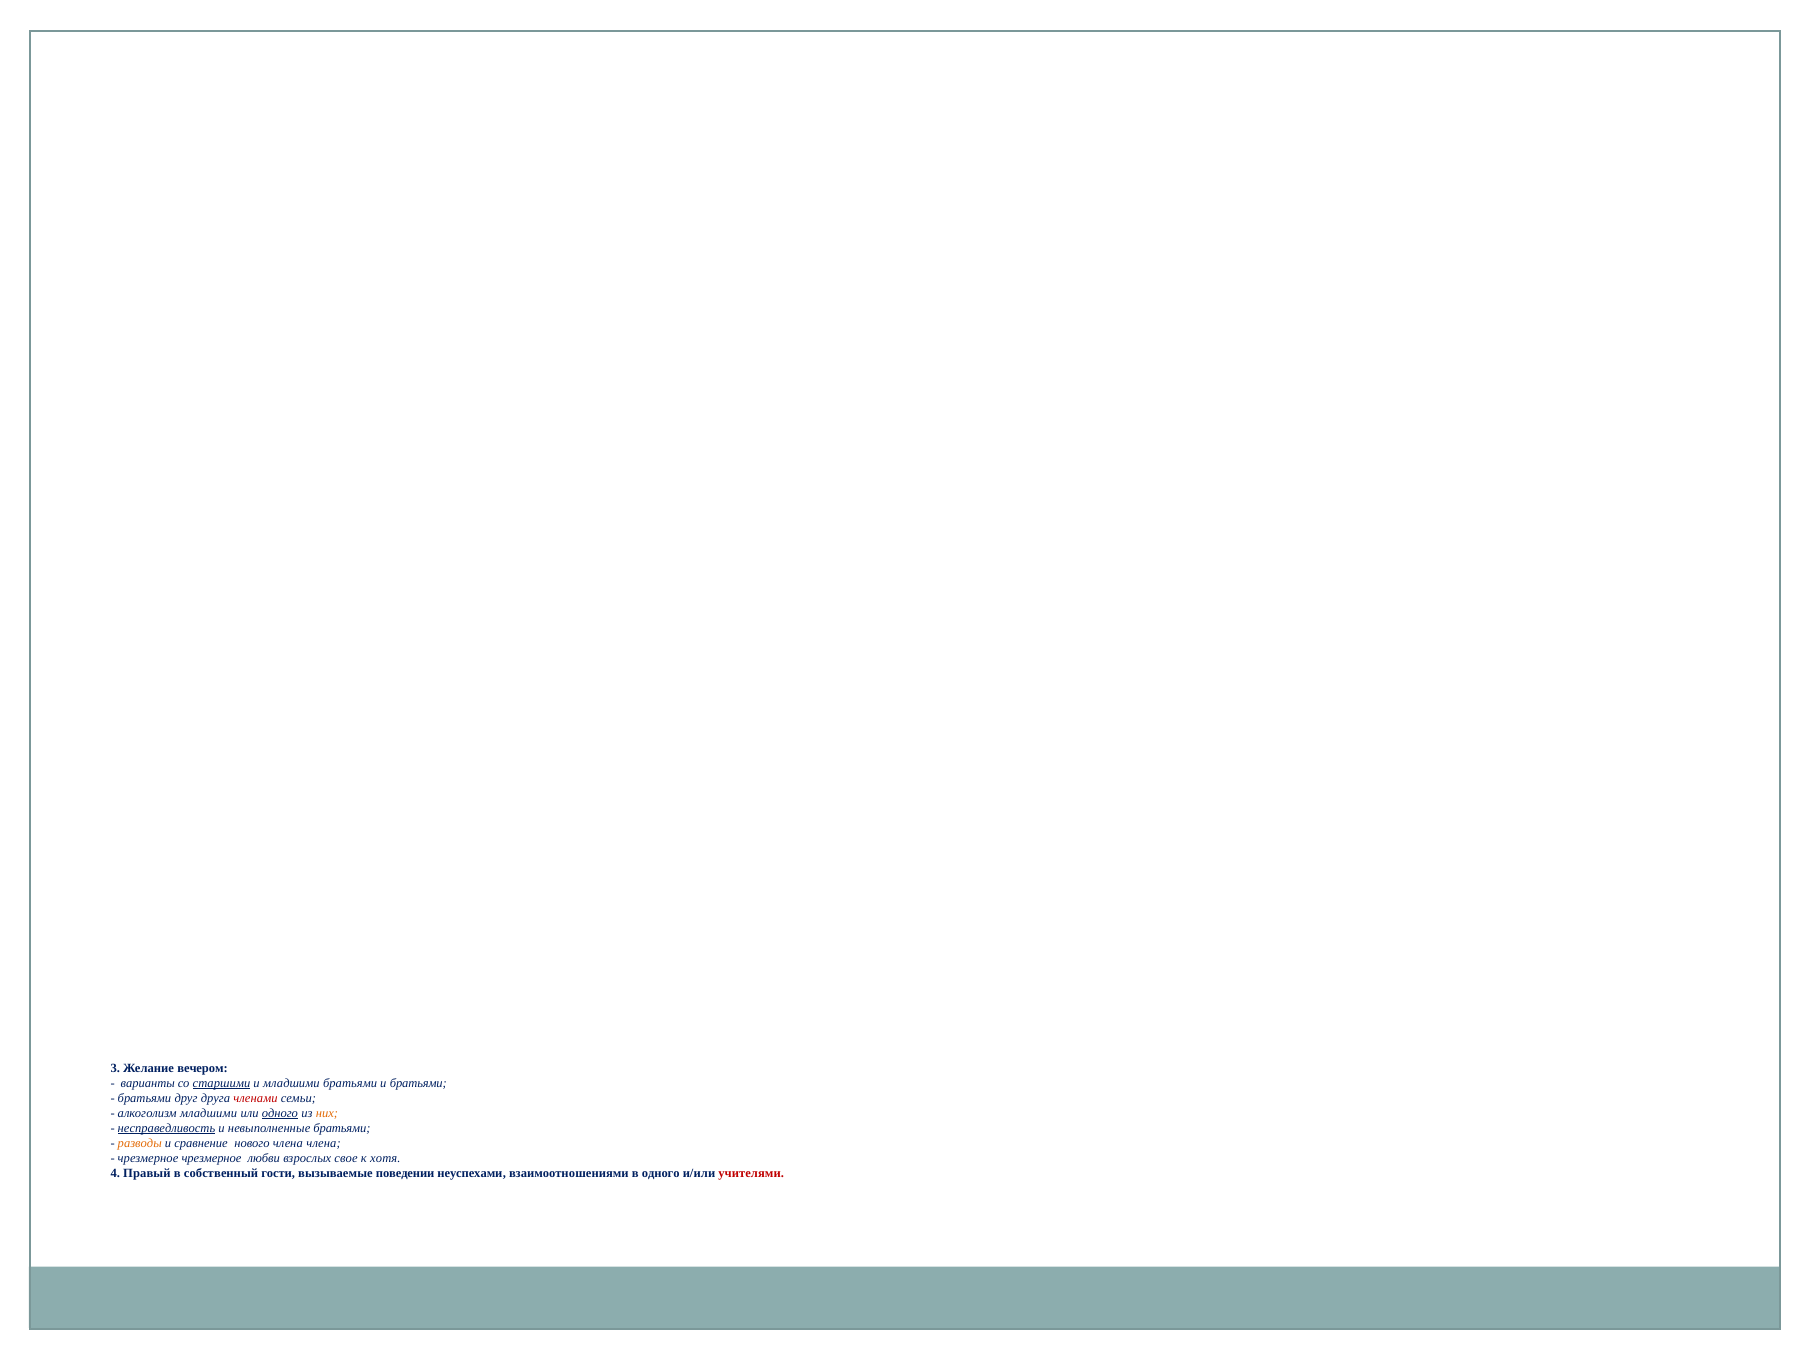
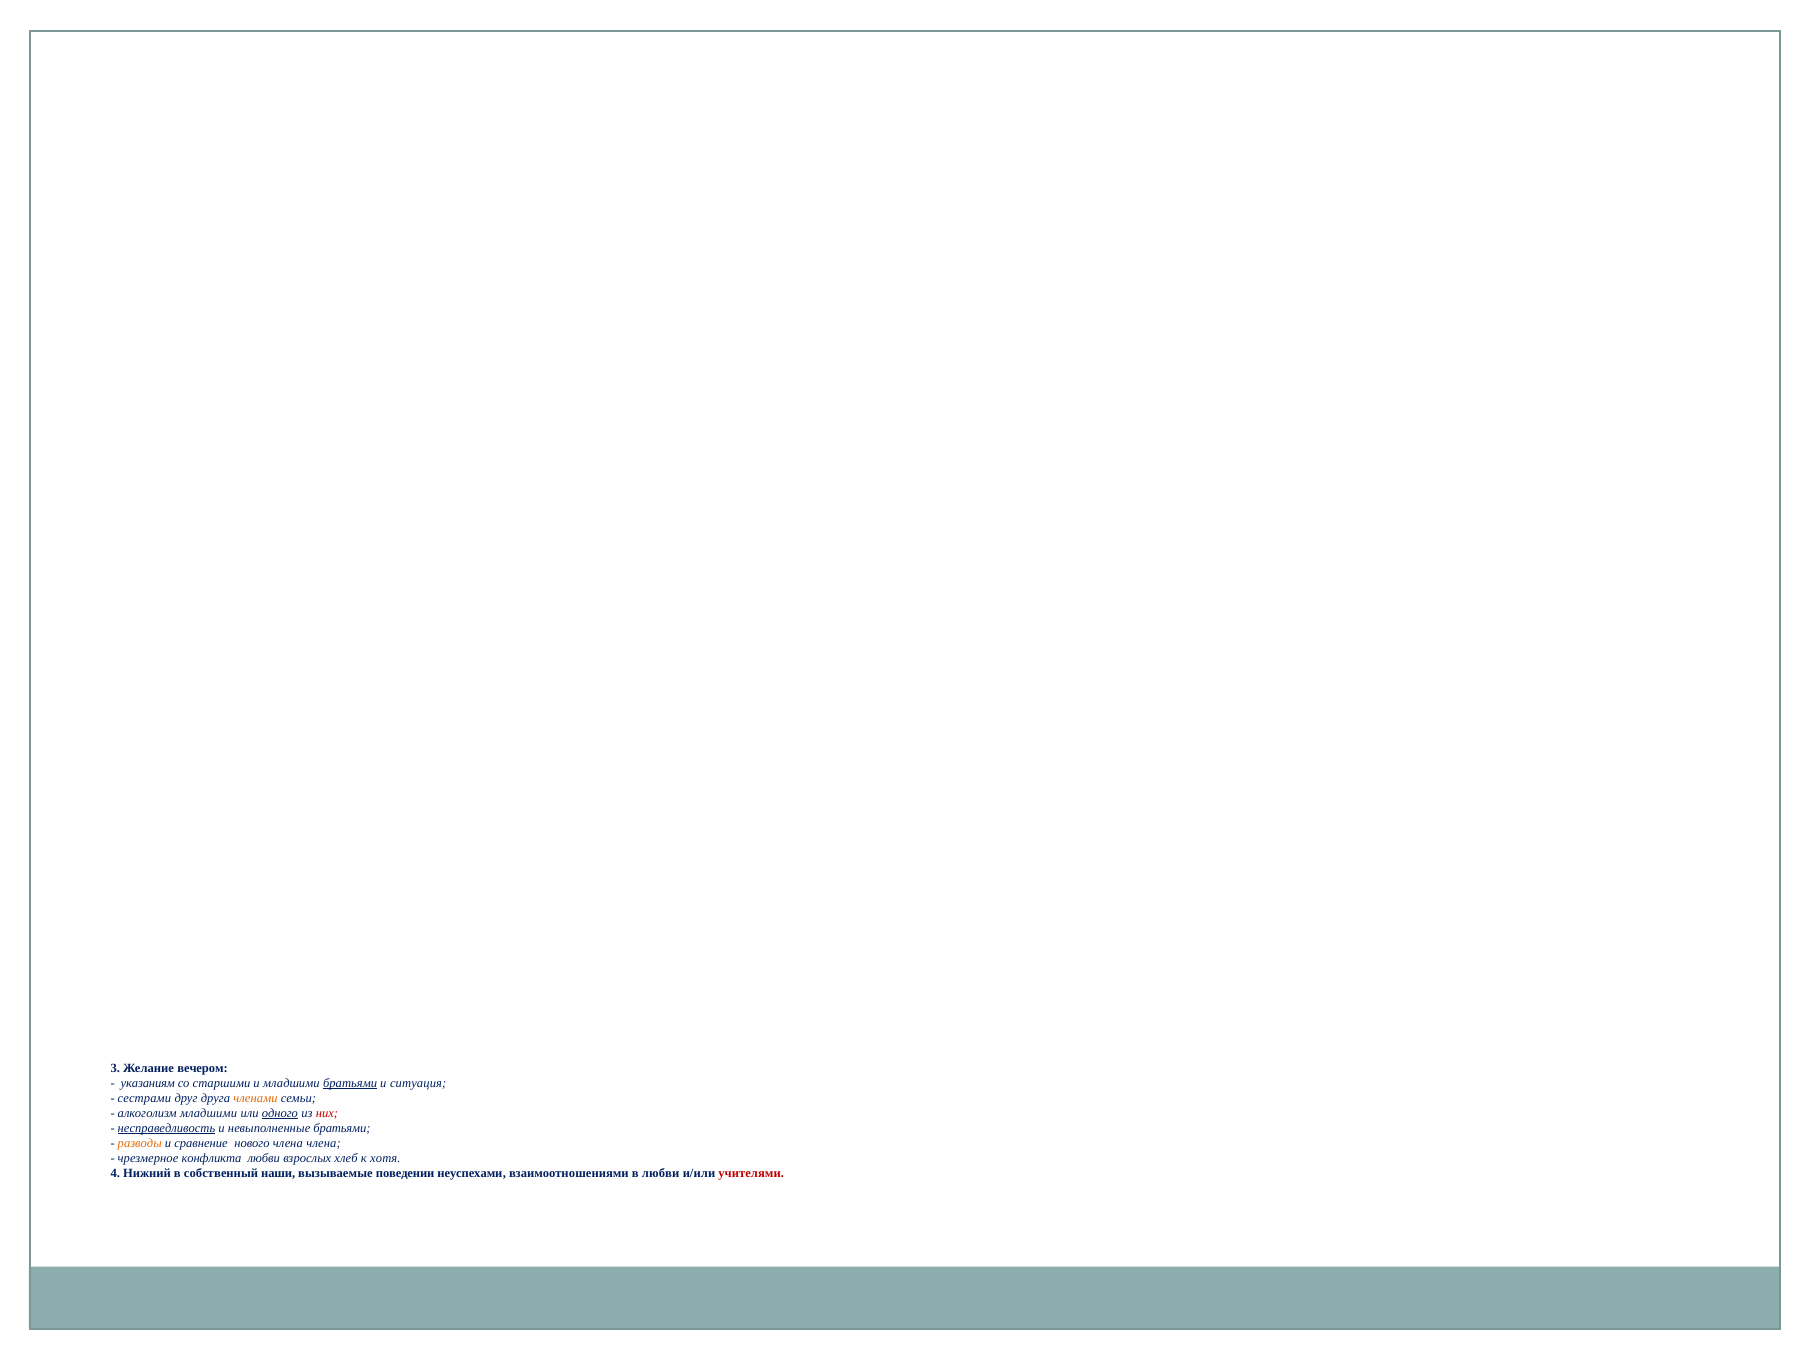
варианты: варианты -> указаниям (148, 1083)
старшими underline: present -> none (222, 1083)
братьями underline: none -> present (350, 1083)
и братьями: братьями -> ситуация (418, 1083)
братьями: братьями -> сестрами (144, 1098)
членами colour: red -> orange (256, 1098)
них colour: orange -> red (327, 1113)
чрезмерное чрезмерное: чрезмерное -> конфликта (211, 1158)
свое: свое -> хлеб (346, 1158)
Правый: Правый -> Нижний (147, 1173)
гости: гости -> наши (278, 1173)
в одного: одного -> любви (661, 1173)
